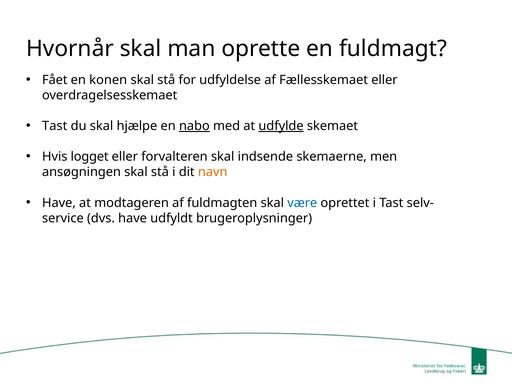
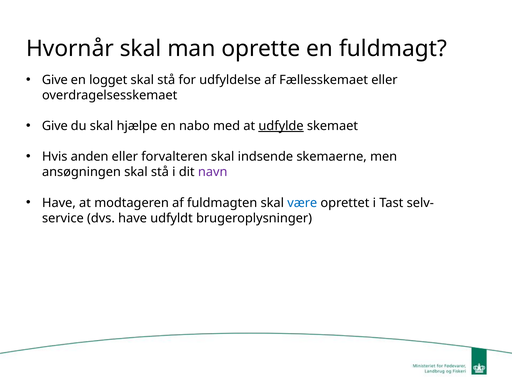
Fået: Fået -> Give (55, 80)
konen: konen -> logget (108, 80)
Tast: Tast -> Give (55, 126)
nabo underline: present -> none (194, 126)
logget: logget -> anden (90, 157)
navn colour: orange -> purple (213, 172)
